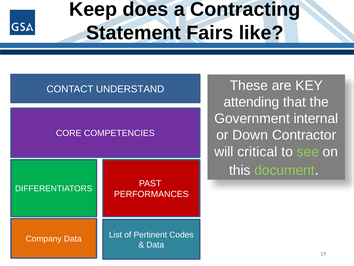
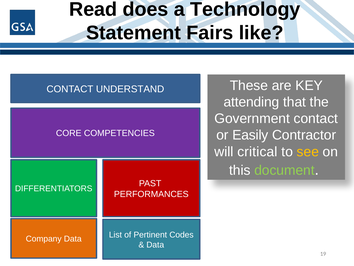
Keep: Keep -> Read (93, 9)
Contracting: Contracting -> Technology (245, 9)
Government internal: internal -> contact (316, 118)
Down: Down -> Easily (250, 135)
see colour: light green -> yellow (308, 151)
